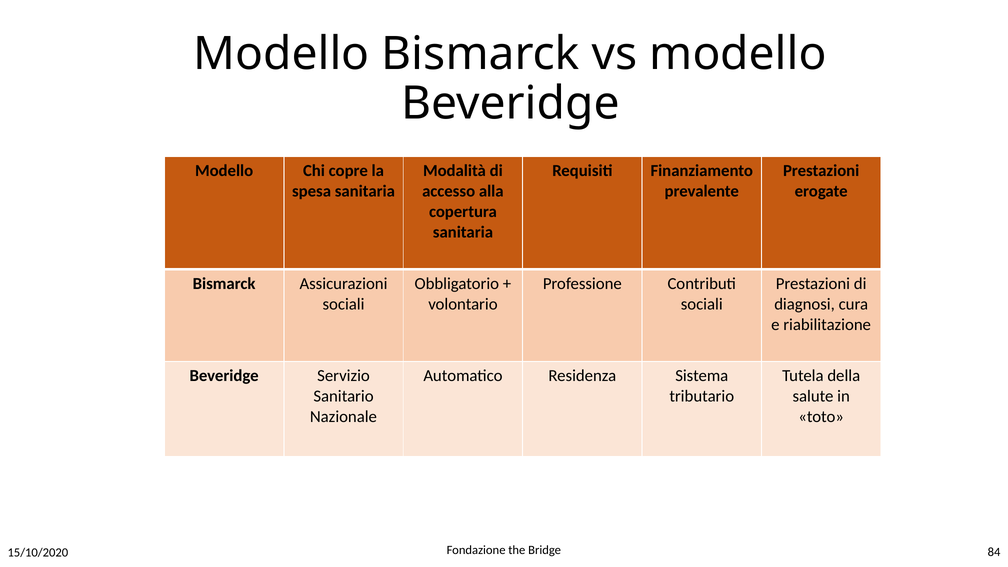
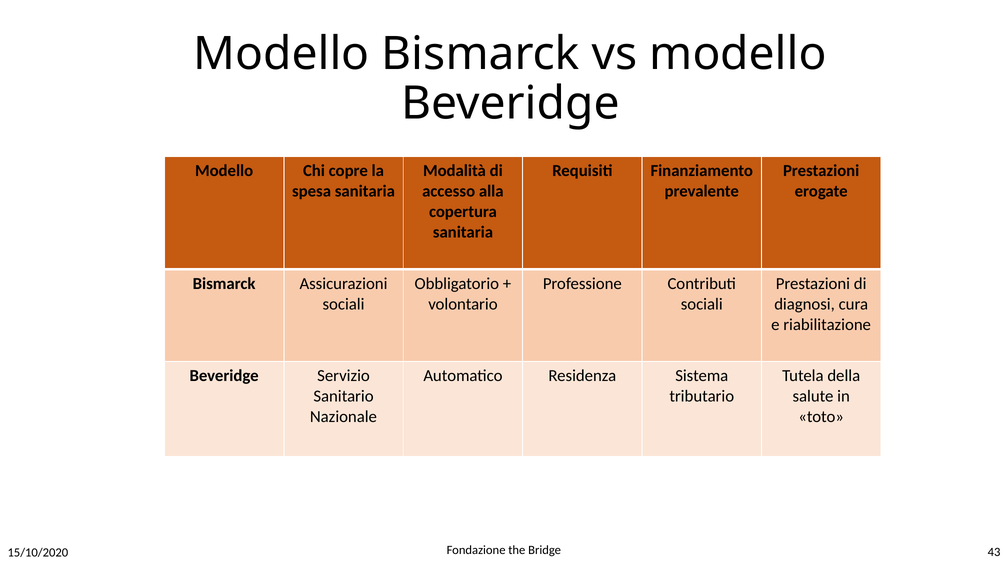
84: 84 -> 43 (994, 552)
